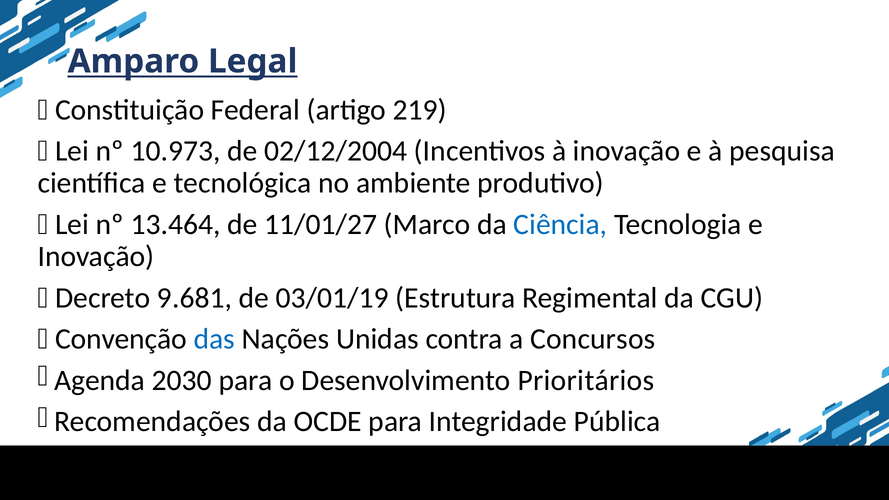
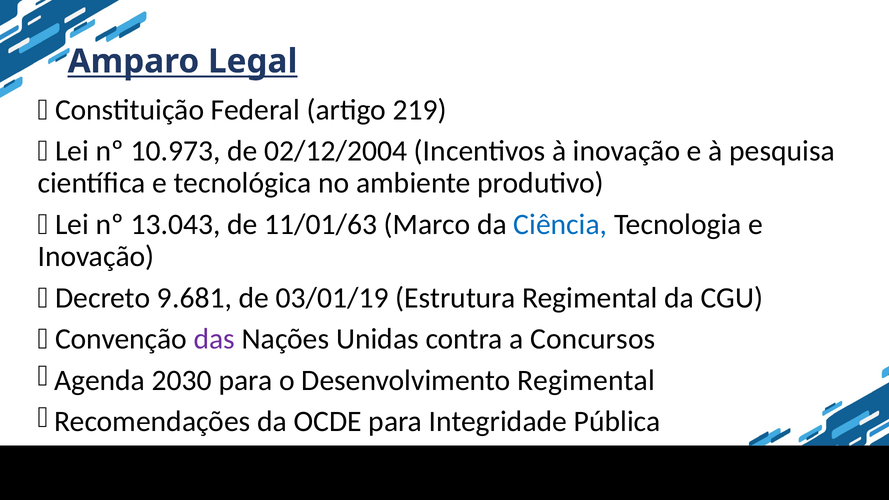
13.464: 13.464 -> 13.043 (175, 224)
11/01/27: 11/01/27 -> 11/01/63 (321, 224)
das colour: blue -> purple (214, 339)
Desenvolvimento Prioritários: Prioritários -> Regimental (586, 380)
